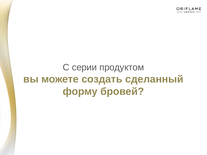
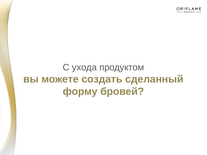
серии: серии -> ухода (84, 67)
